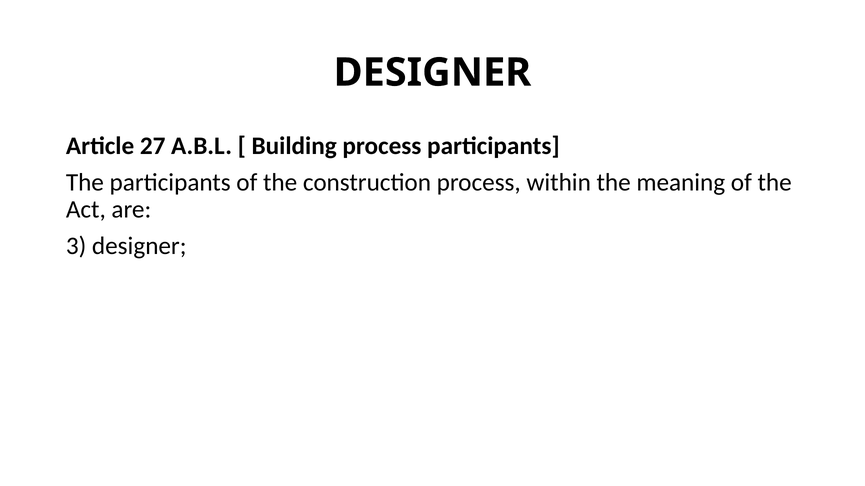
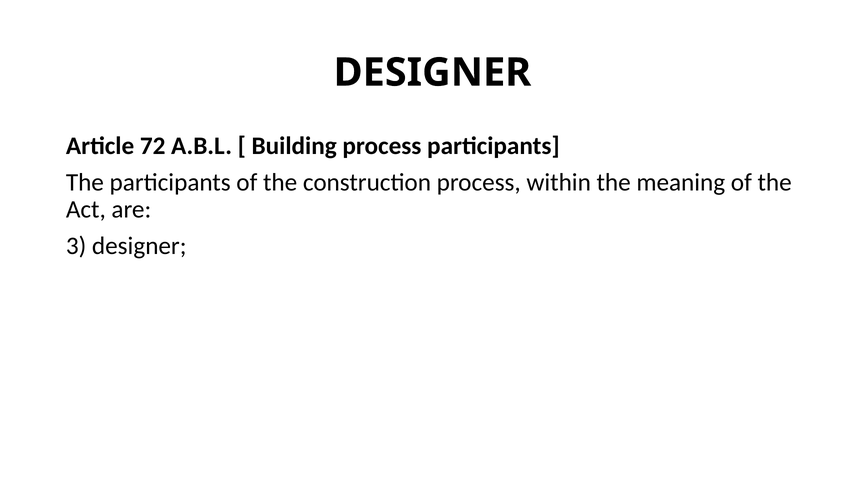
27: 27 -> 72 (153, 146)
